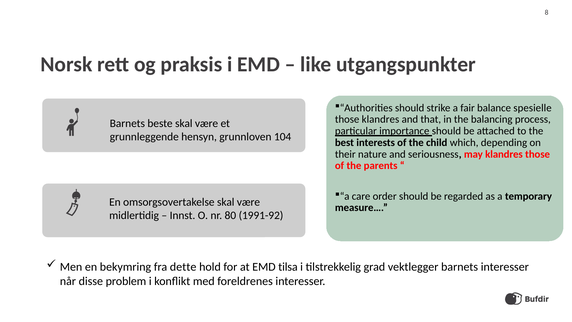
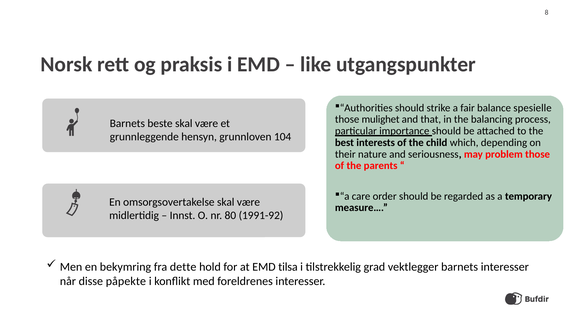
those klandres: klandres -> mulighet (381, 119)
may klandres: klandres -> problem (504, 154)
problem: problem -> påpekte (126, 281)
